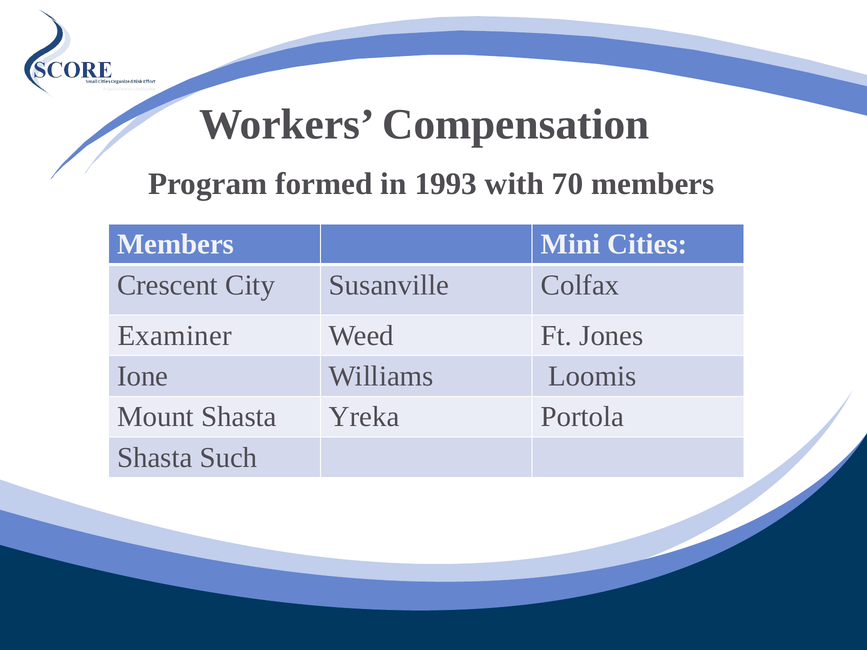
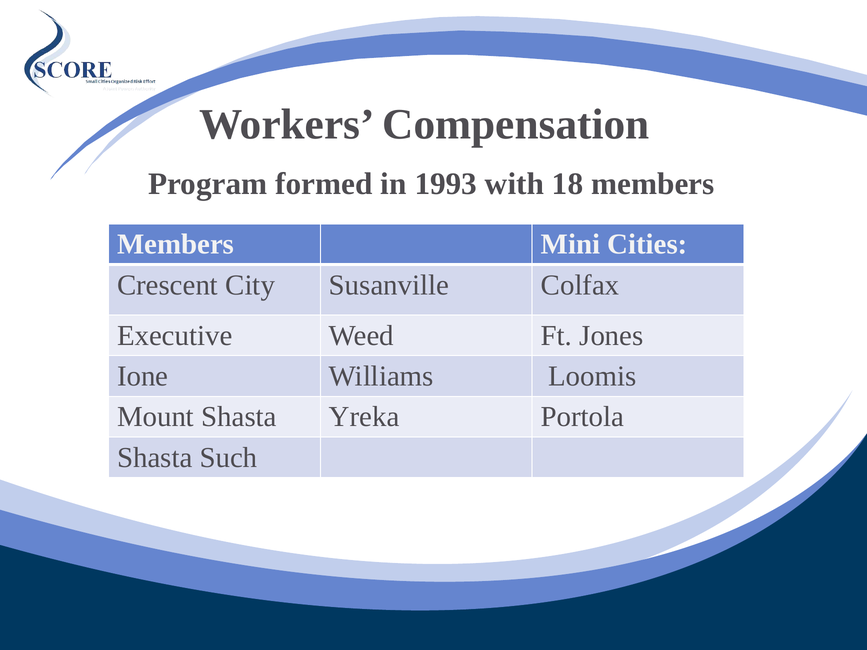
70: 70 -> 18 (568, 184)
Examiner: Examiner -> Executive (175, 336)
